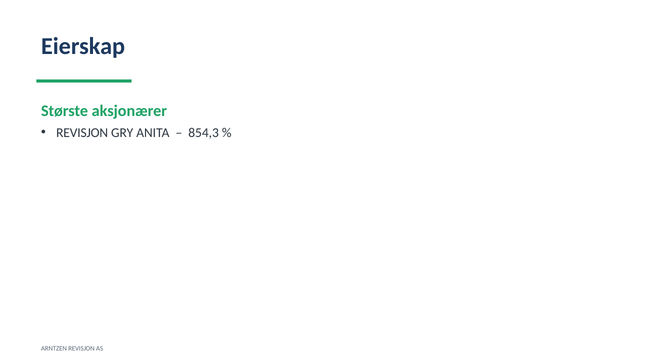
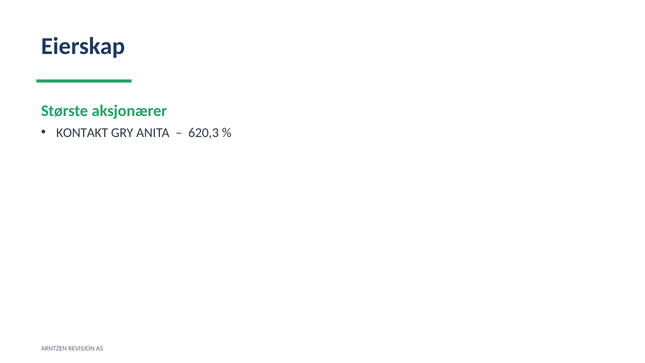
REVISJON: REVISJON -> KONTAKT (82, 133)
854,3: 854,3 -> 620,3 (204, 133)
